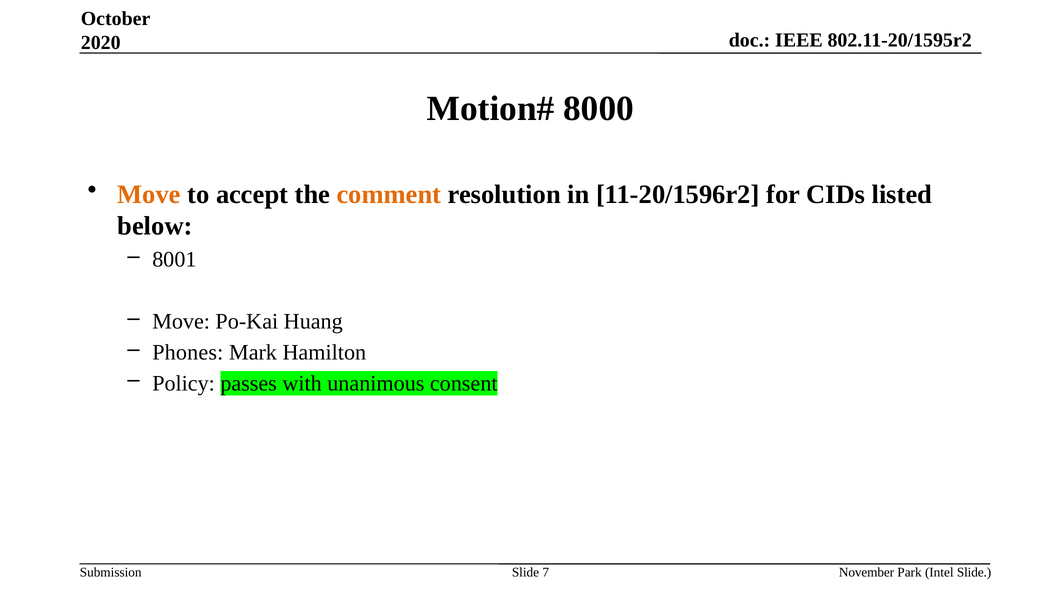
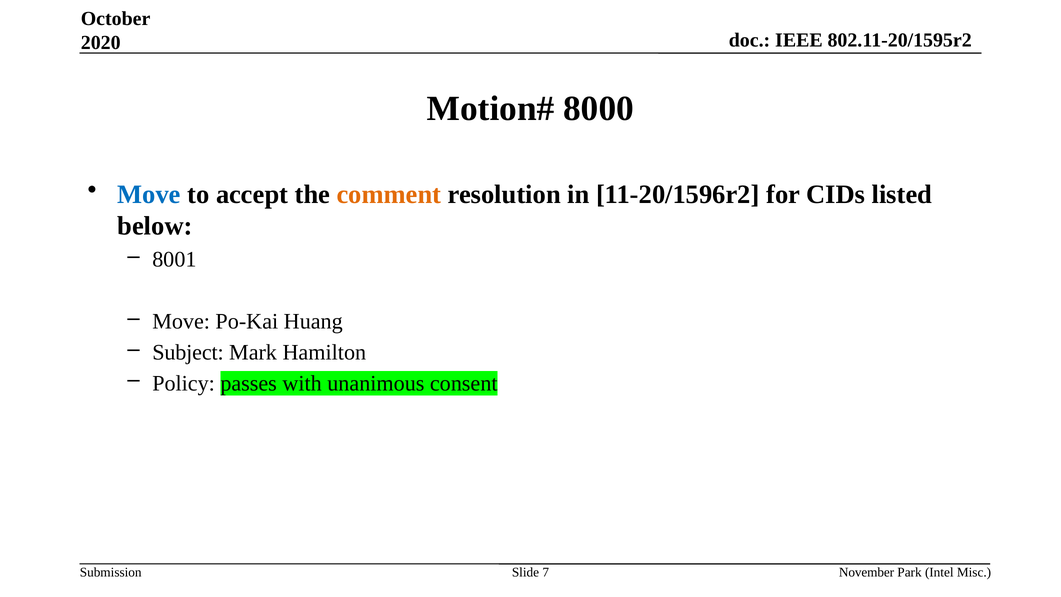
Move colour: orange -> blue (149, 194)
Phones: Phones -> Subject (188, 352)
Intel Slide: Slide -> Misc (974, 572)
